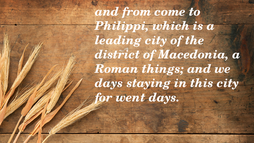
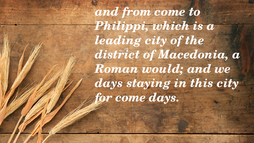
things: things -> would (163, 69)
for went: went -> come (131, 97)
